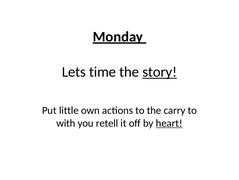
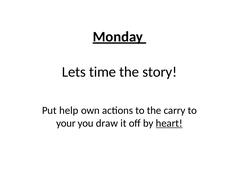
story underline: present -> none (160, 72)
little: little -> help (69, 110)
with: with -> your (66, 123)
retell: retell -> draw (107, 123)
